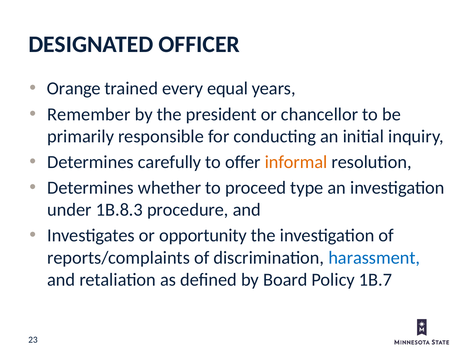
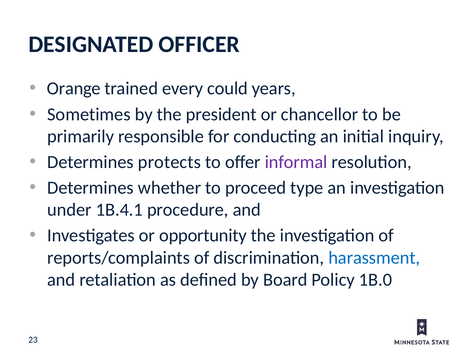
equal: equal -> could (228, 88)
Remember: Remember -> Sometimes (89, 114)
carefully: carefully -> protects (169, 162)
informal colour: orange -> purple (296, 162)
1B.8.3: 1B.8.3 -> 1B.4.1 (119, 210)
1B.7: 1B.7 -> 1B.0 (376, 279)
